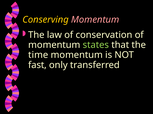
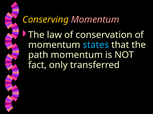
states colour: light green -> light blue (96, 45)
time: time -> path (38, 55)
fast: fast -> fact (37, 65)
